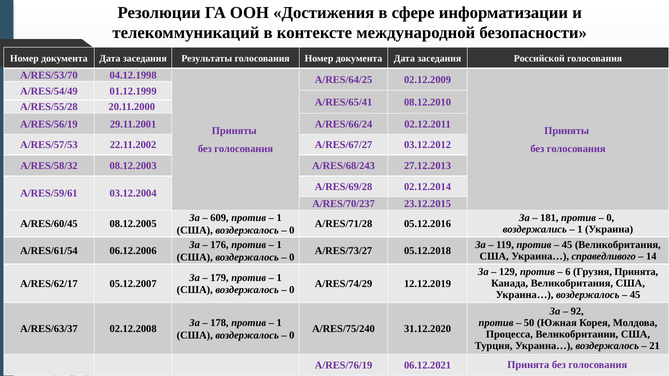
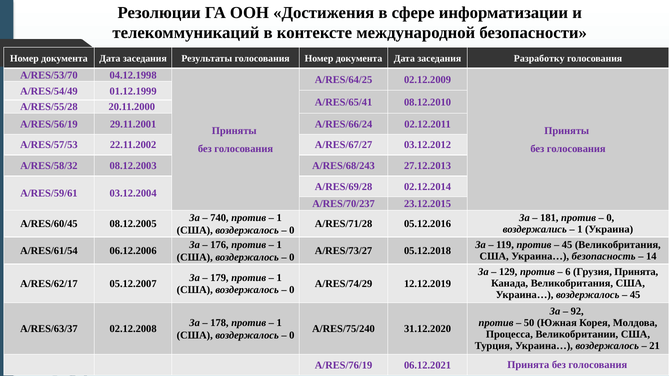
Российской: Российской -> Разработку (539, 58)
609: 609 -> 740 (219, 218)
справедливого: справедливого -> безопасность (604, 257)
